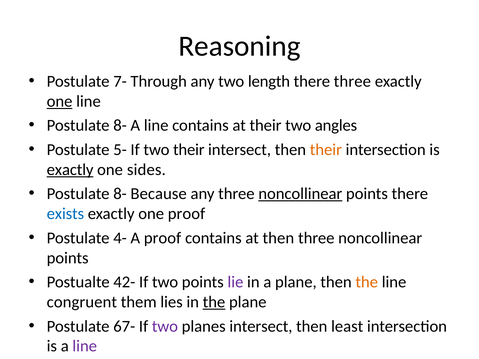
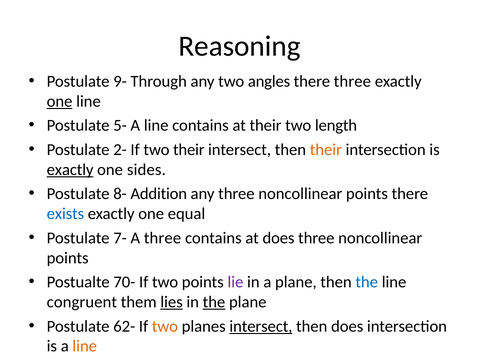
7-: 7- -> 9- (120, 81)
length: length -> angles (269, 81)
8-: 8- -> 5- (120, 126)
angles: angles -> length (336, 126)
5-: 5- -> 2- (120, 150)
Because: Because -> Addition (159, 194)
noncollinear underline: present -> none (300, 194)
one proof: proof -> equal (187, 214)
4-: 4- -> 7- (120, 238)
A proof: proof -> three (162, 238)
at then: then -> does (278, 238)
42-: 42- -> 70- (124, 282)
the colour: orange -> blue (367, 282)
lies underline: none -> present (172, 302)
67-: 67- -> 62- (124, 326)
two colour: purple -> orange (165, 326)
intersect underline: none -> present (261, 326)
then least: least -> does (347, 326)
line colour: purple -> orange (85, 346)
